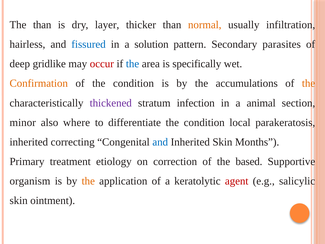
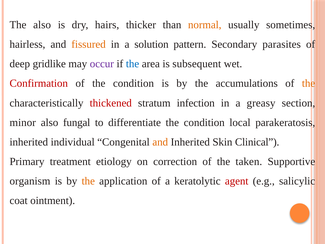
The than: than -> also (42, 25)
layer: layer -> hairs (107, 25)
infiltration: infiltration -> sometimes (291, 25)
fissured colour: blue -> orange (89, 44)
occur colour: red -> purple (102, 64)
specifically: specifically -> subsequent (197, 64)
Confirmation colour: orange -> red (39, 83)
thickened colour: purple -> red (111, 103)
animal: animal -> greasy (261, 103)
where: where -> fungal (77, 122)
correcting: correcting -> individual (73, 142)
and colour: blue -> orange (160, 142)
Months: Months -> Clinical (257, 142)
based: based -> taken (249, 161)
skin: skin -> coat (19, 200)
